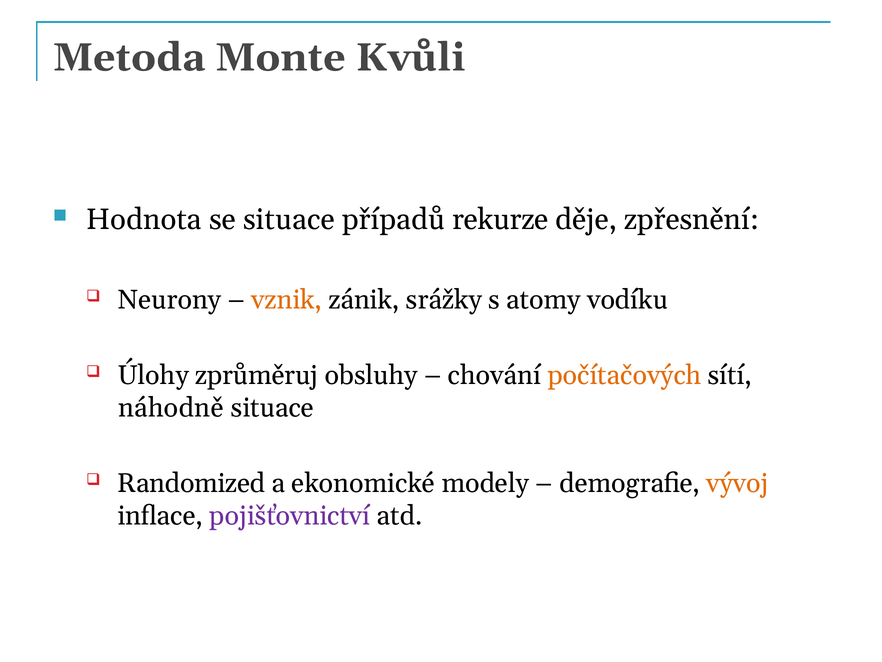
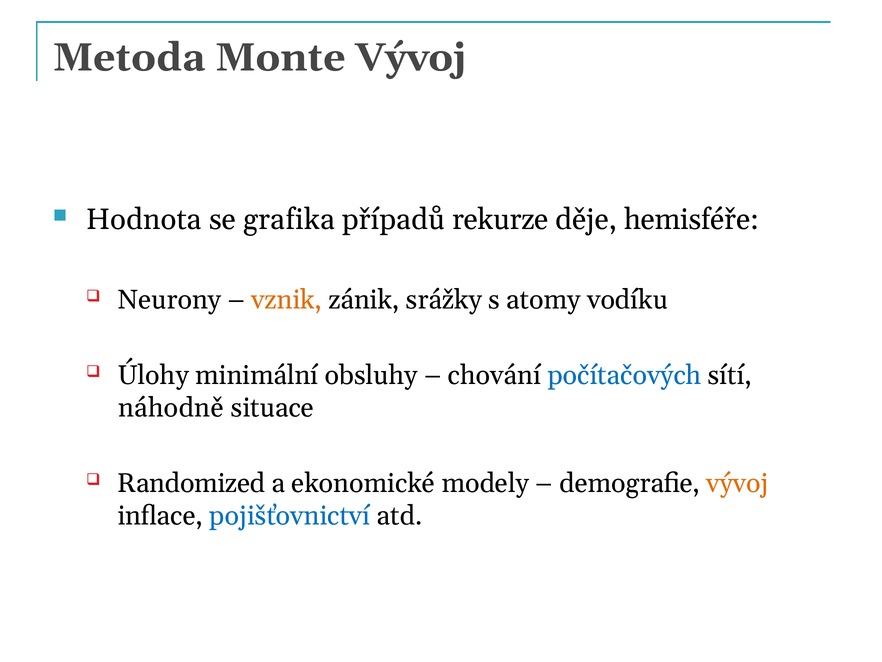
Monte Kvůli: Kvůli -> Vývoj (411, 57)
se situace: situace -> grafika (289, 220)
zpřesnění: zpřesnění -> hemisféře (692, 220)
zprůměruj: zprůměruj -> minimální (257, 375)
počítačových colour: orange -> blue (625, 375)
pojišťovnictví colour: purple -> blue (290, 515)
